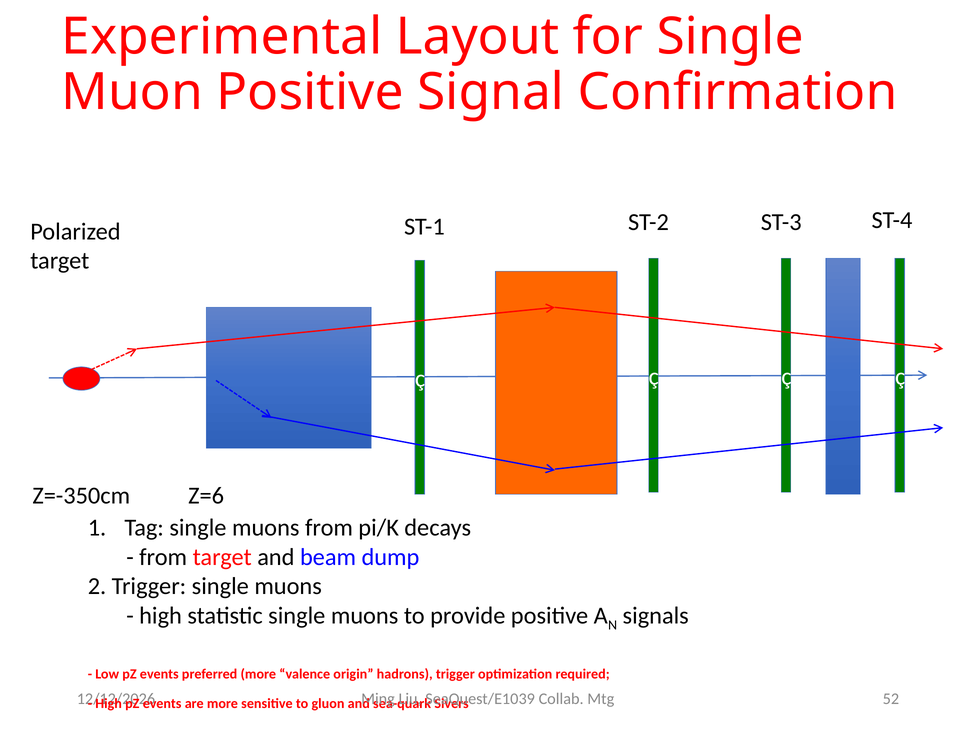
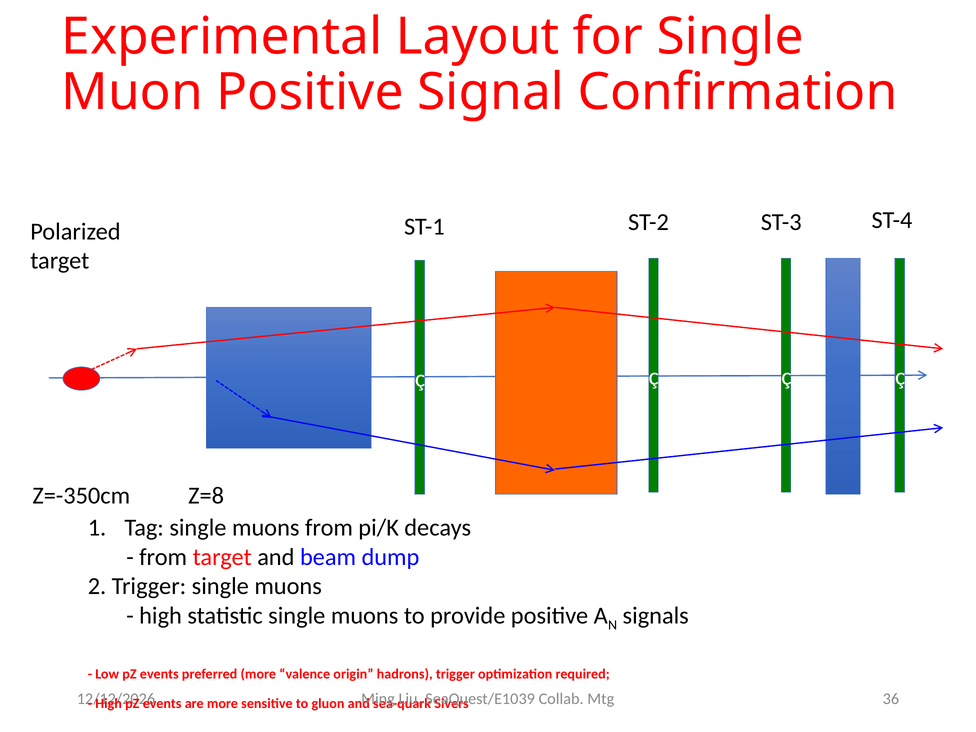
Z=6: Z=6 -> Z=8 (206, 496)
52: 52 -> 36 (891, 699)
